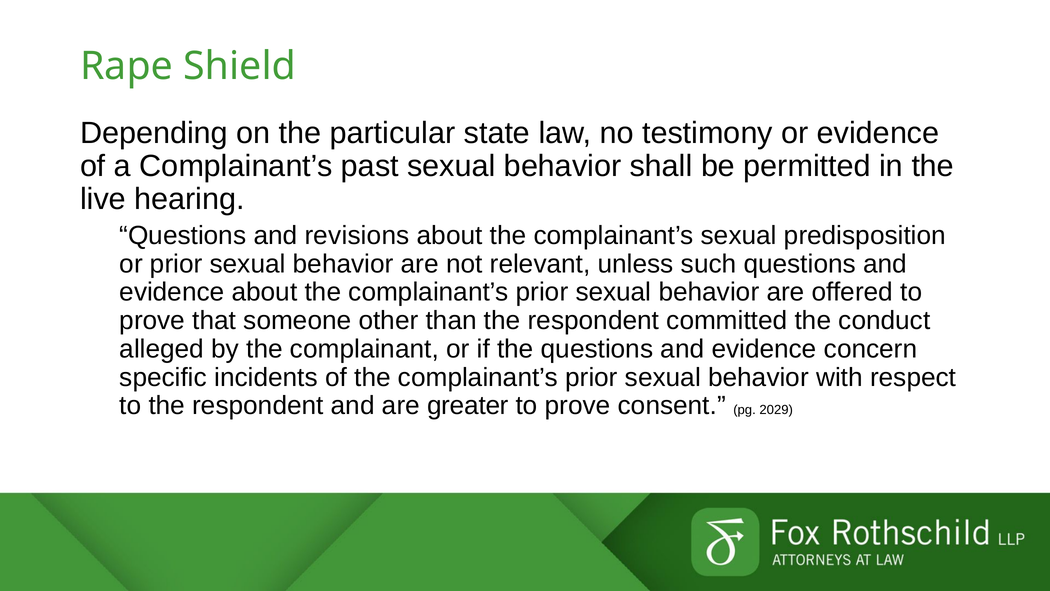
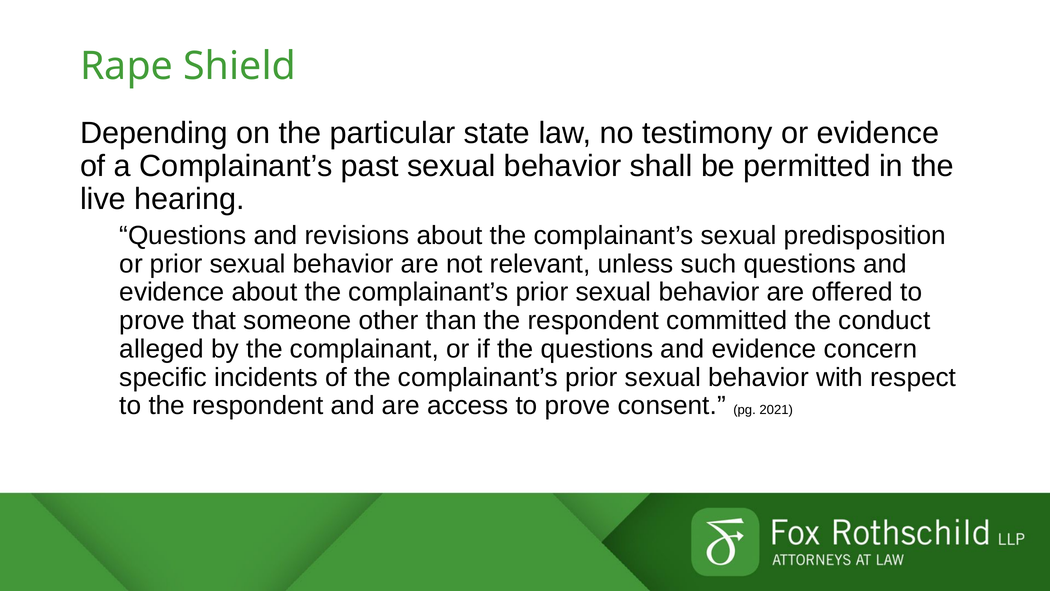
greater: greater -> access (468, 405)
2029: 2029 -> 2021 (776, 410)
